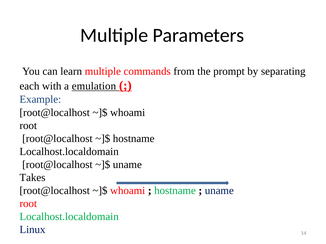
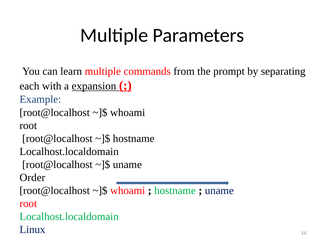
emulation: emulation -> expansion (94, 86)
Takes: Takes -> Order (32, 178)
